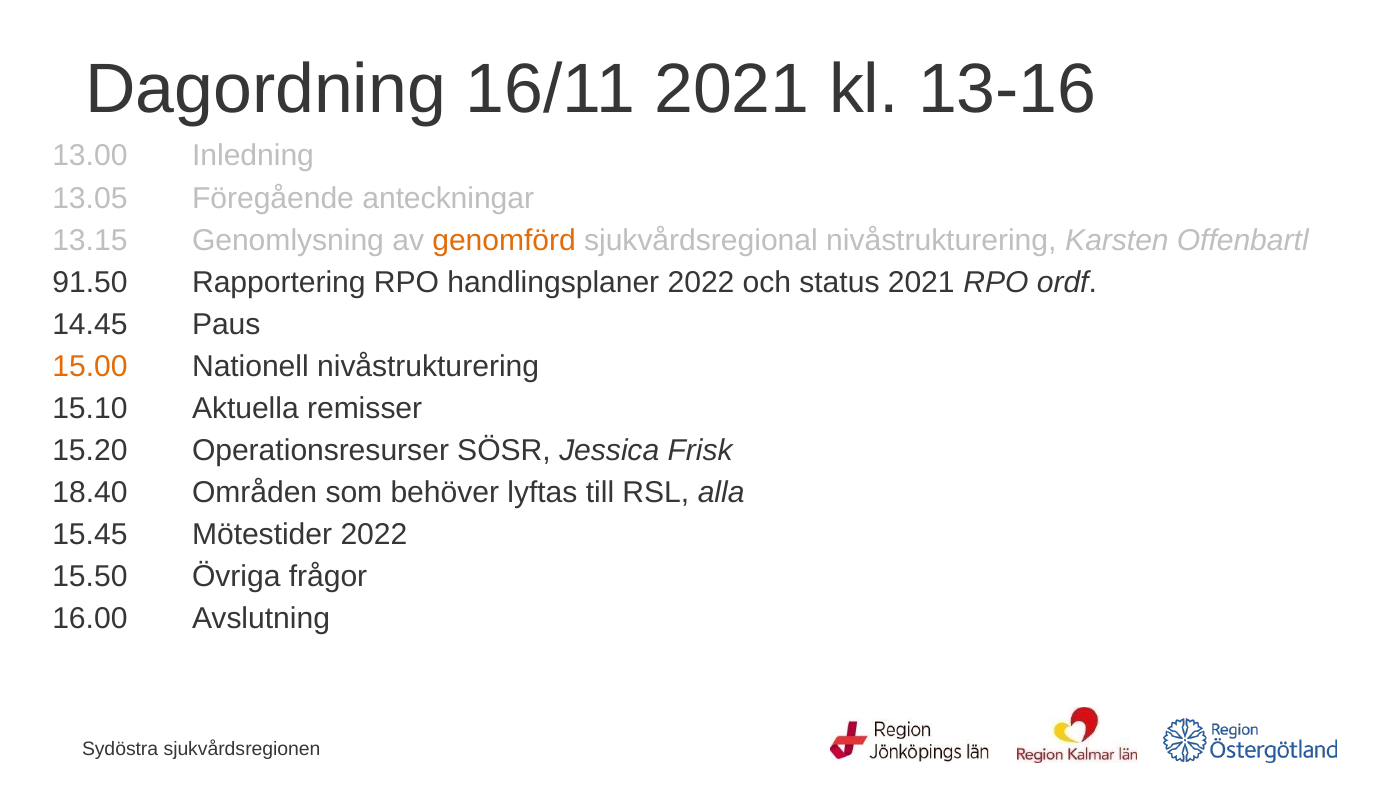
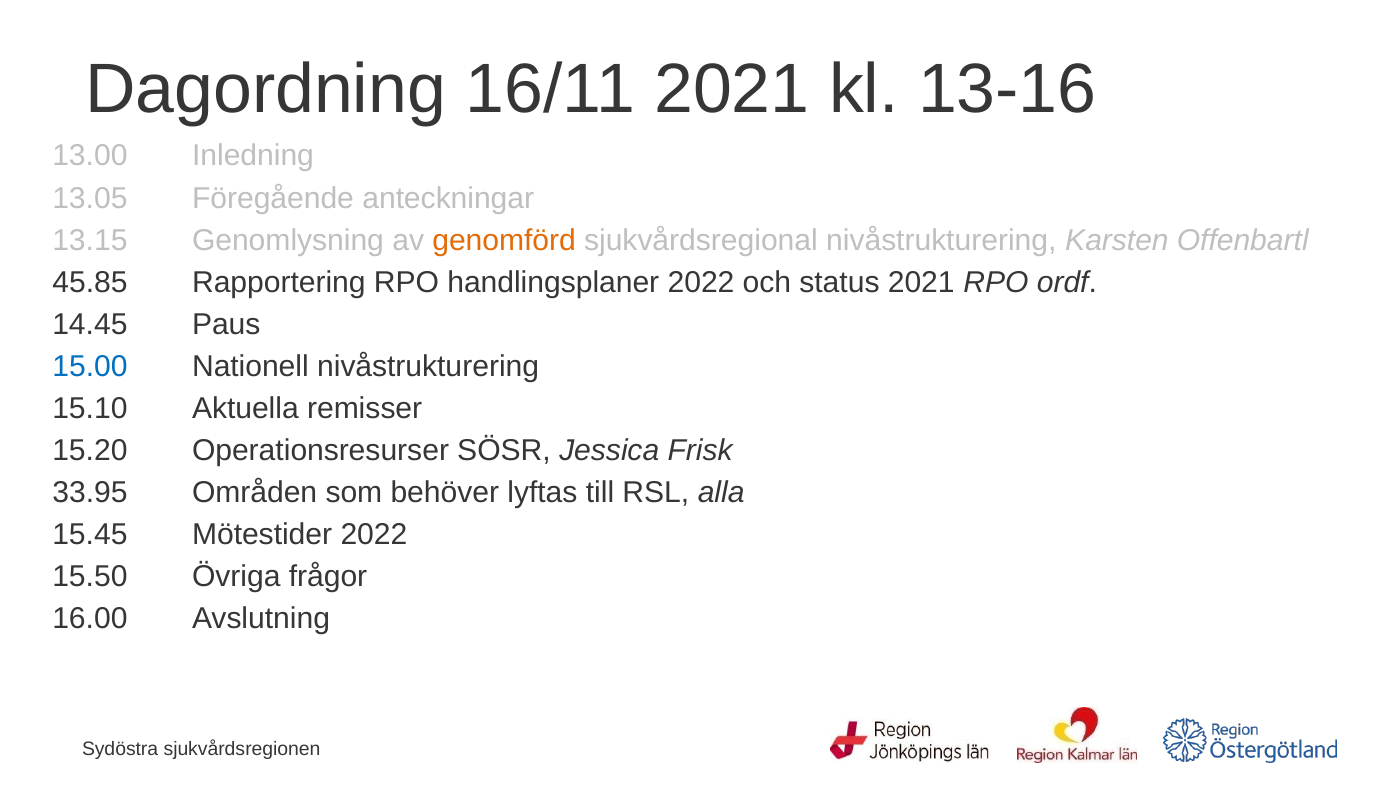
91.50: 91.50 -> 45.85 (90, 282)
15.00 colour: orange -> blue (90, 366)
18.40: 18.40 -> 33.95 (90, 493)
